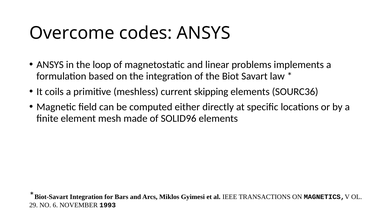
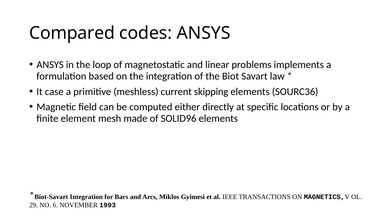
Overcome: Overcome -> Compared (72, 33)
coils: coils -> case (54, 92)
